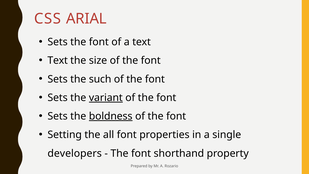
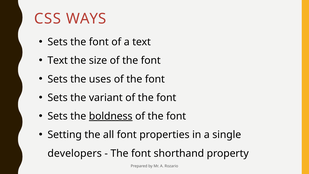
ARIAL: ARIAL -> WAYS (86, 19)
such: such -> uses (100, 79)
variant underline: present -> none (106, 98)
